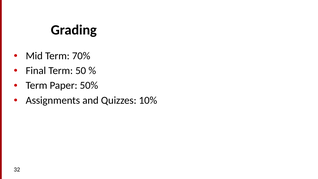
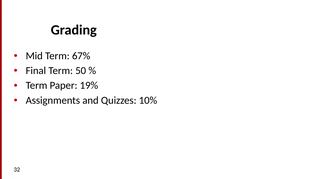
70%: 70% -> 67% (81, 56)
50%: 50% -> 19% (89, 85)
